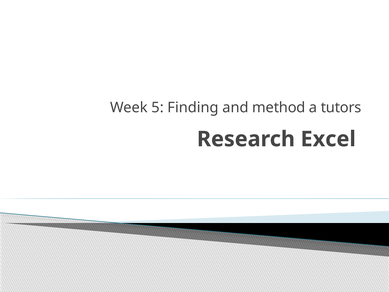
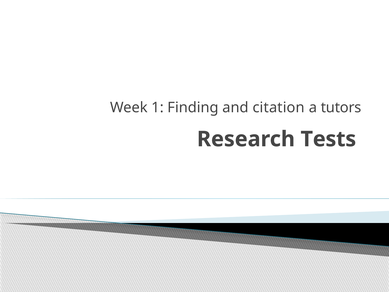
5: 5 -> 1 (158, 107)
method: method -> citation (279, 107)
Excel: Excel -> Tests (328, 139)
